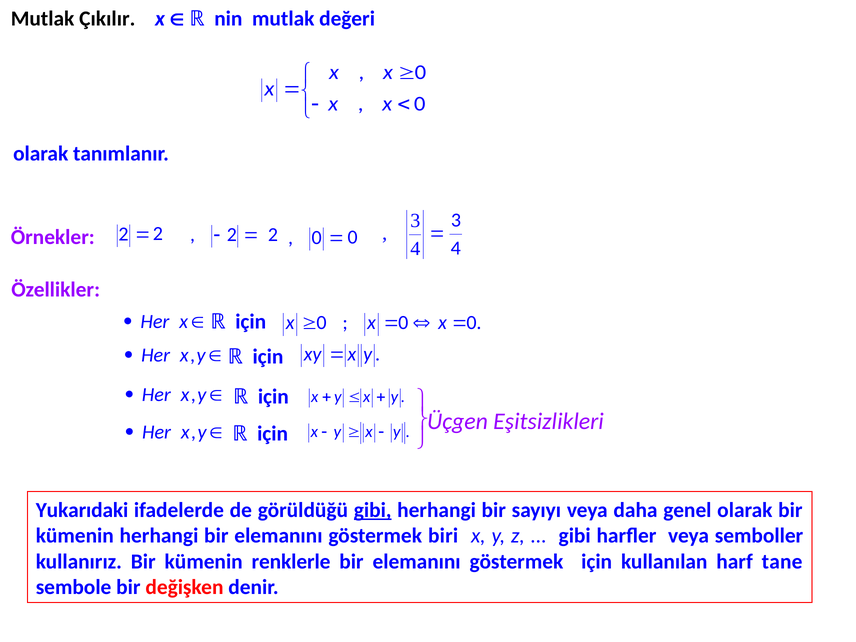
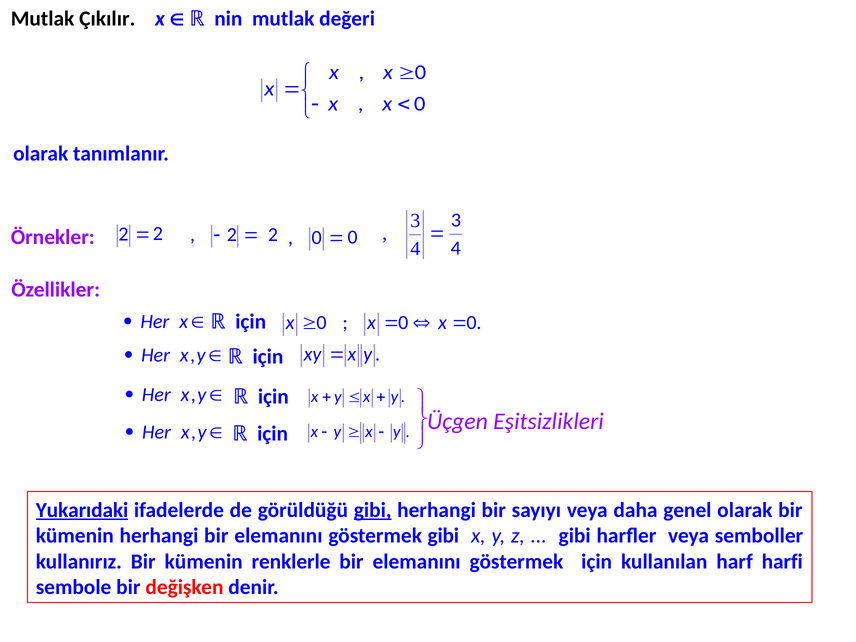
Yukarıdaki underline: none -> present (82, 510)
göstermek biri: biri -> gibi (443, 536)
tane: tane -> harfi (782, 561)
